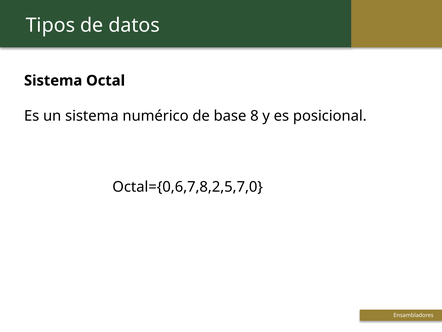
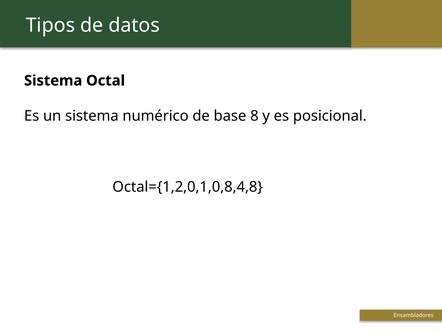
Octal={0,6,7,8,2,5,7,0: Octal={0,6,7,8,2,5,7,0 -> Octal={1,2,0,1,0,8,4,8 (188, 187)
